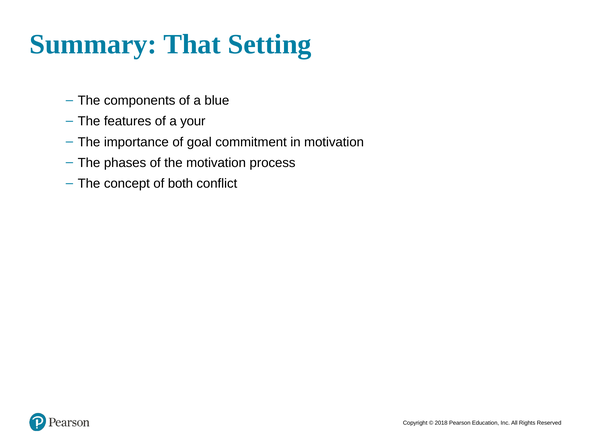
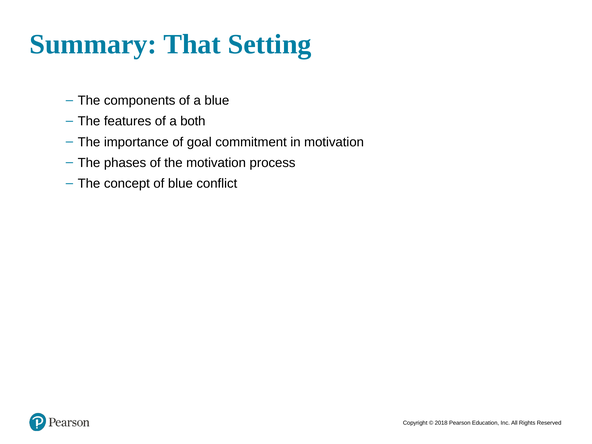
your: your -> both (193, 121)
of both: both -> blue (180, 183)
